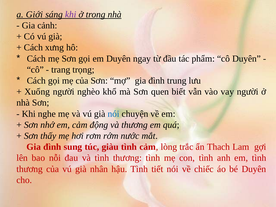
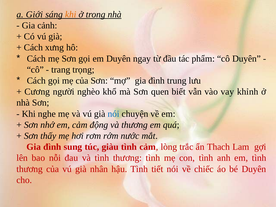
khi colour: purple -> orange (71, 14)
Xuống: Xuống -> Cương (37, 92)
vay người: người -> khỉnh (248, 92)
